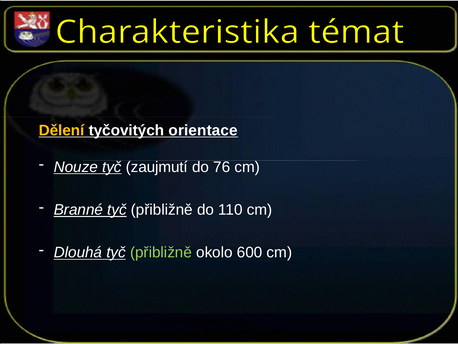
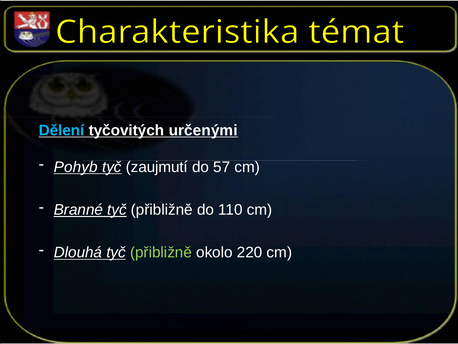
Dělení colour: yellow -> light blue (62, 130)
orientace: orientace -> určenými (203, 130)
Nouze: Nouze -> Pohyb (76, 167)
76: 76 -> 57 (222, 167)
600: 600 -> 220 (250, 252)
